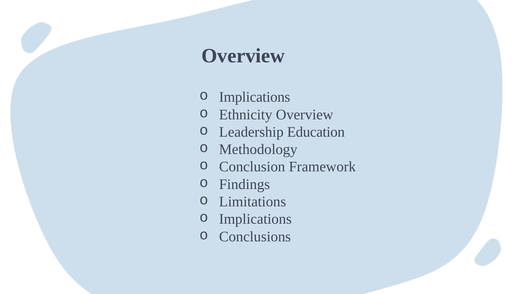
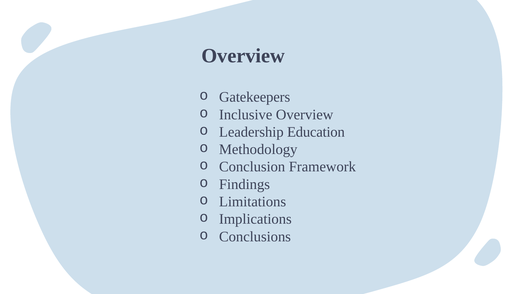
Implications: Implications -> Gatekeepers (255, 97)
Ethnicity: Ethnicity -> Inclusive (246, 115)
